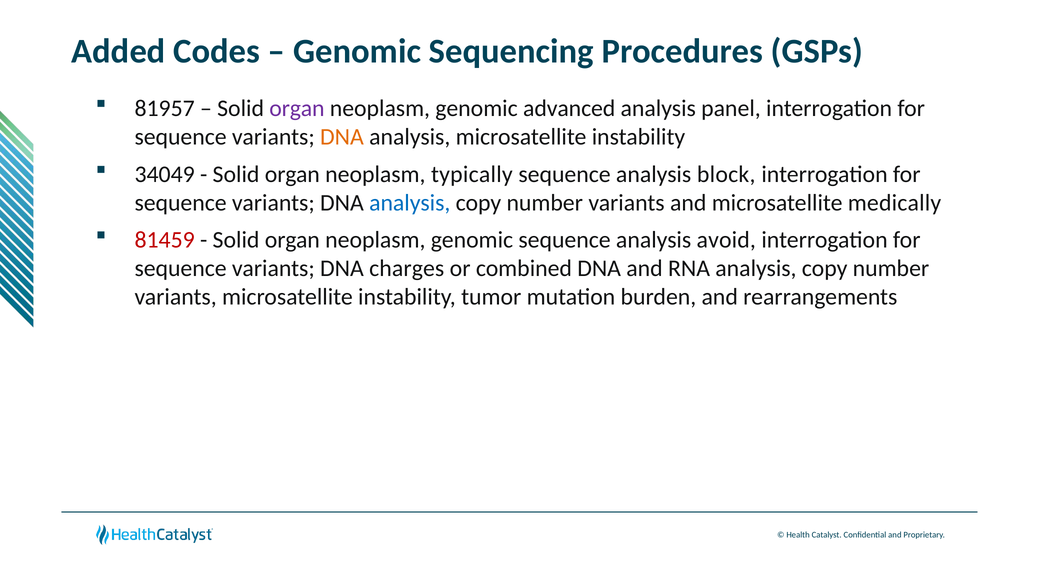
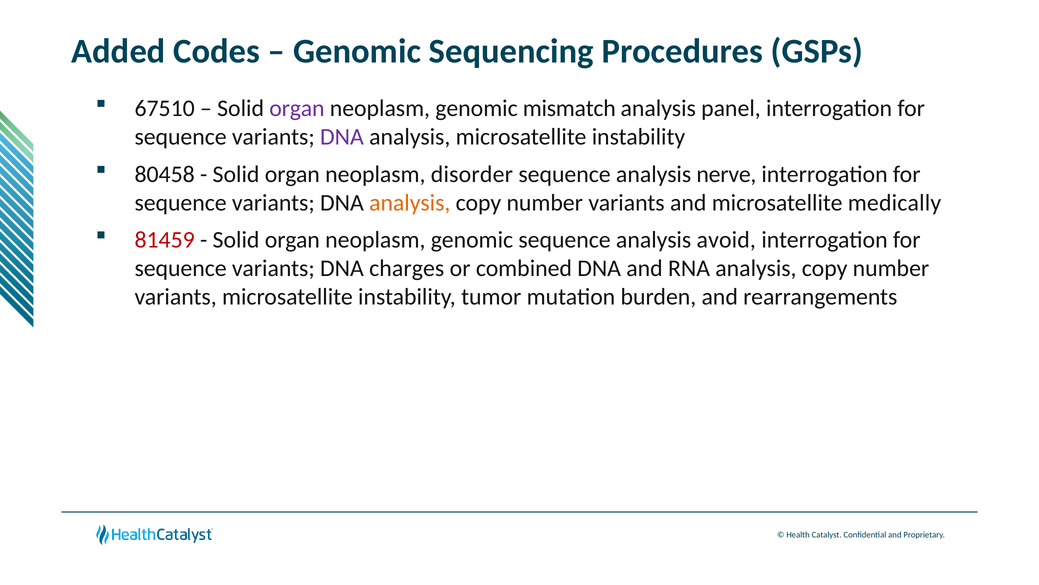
81957: 81957 -> 67510 (165, 108)
advanced: advanced -> mismatch (569, 108)
DNA colour: orange -> purple (342, 137)
34049: 34049 -> 80458 (165, 174)
typically: typically -> disorder (472, 174)
block: block -> nerve (726, 174)
analysis colour: blue -> orange (410, 203)
